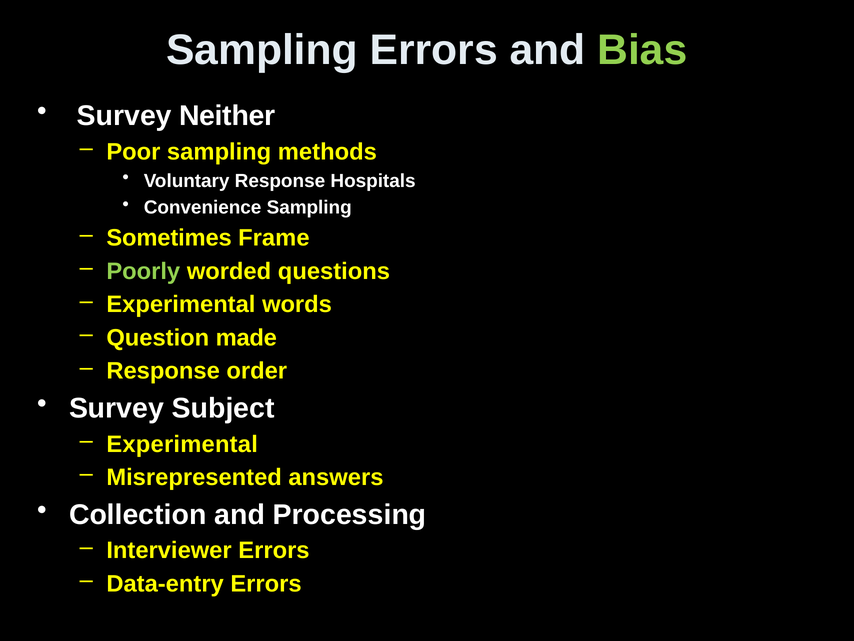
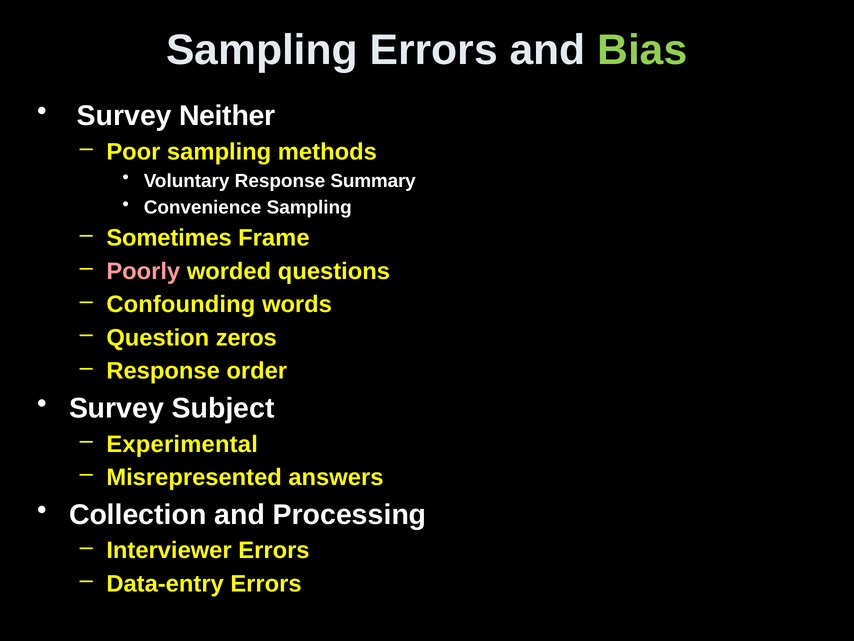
Hospitals: Hospitals -> Summary (373, 181)
Poorly colour: light green -> pink (143, 271)
Experimental: Experimental -> Confounding (181, 304)
made: made -> zeros (246, 338)
